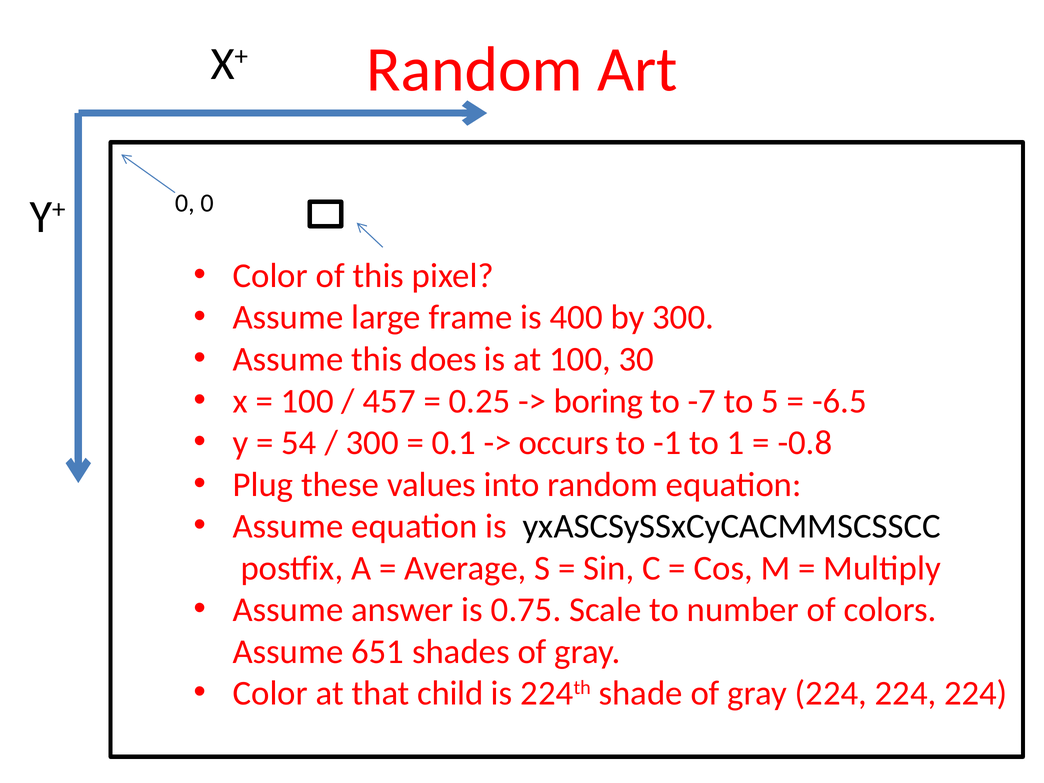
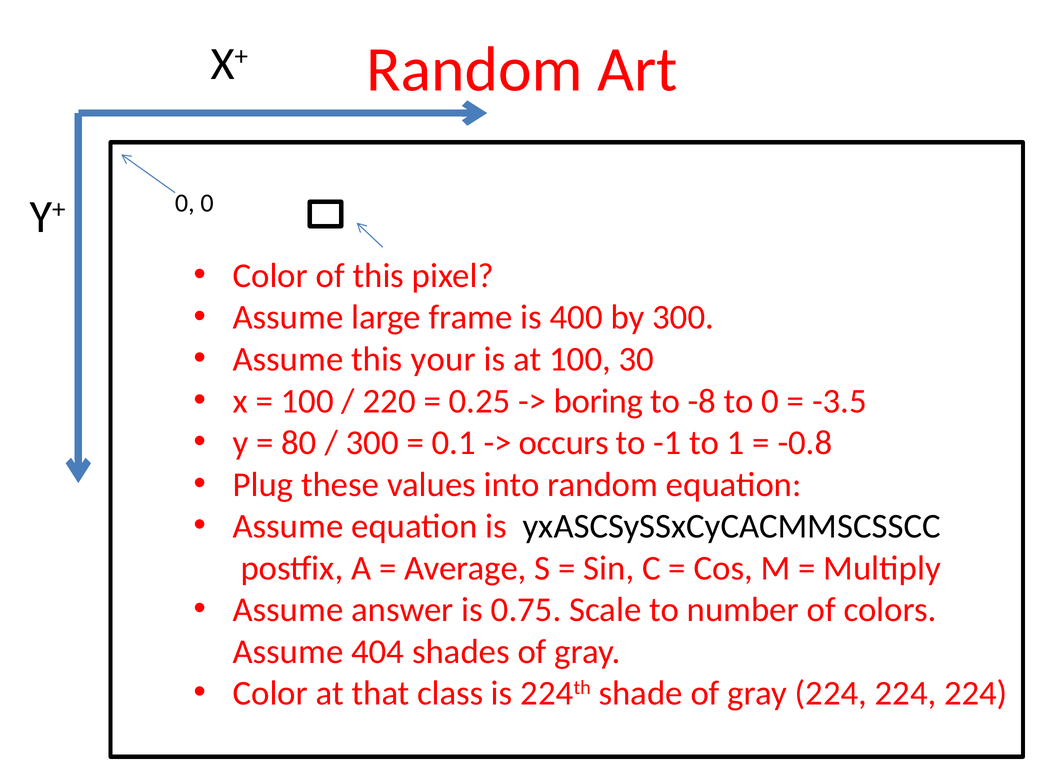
does: does -> your (443, 359)
457: 457 -> 220 (389, 401)
-7: -7 -> -8 (702, 401)
to 5: 5 -> 0 (770, 401)
-6.5: -6.5 -> -3.5 (839, 401)
54: 54 -> 80 (299, 443)
651: 651 -> 404 (378, 652)
child: child -> class (450, 693)
